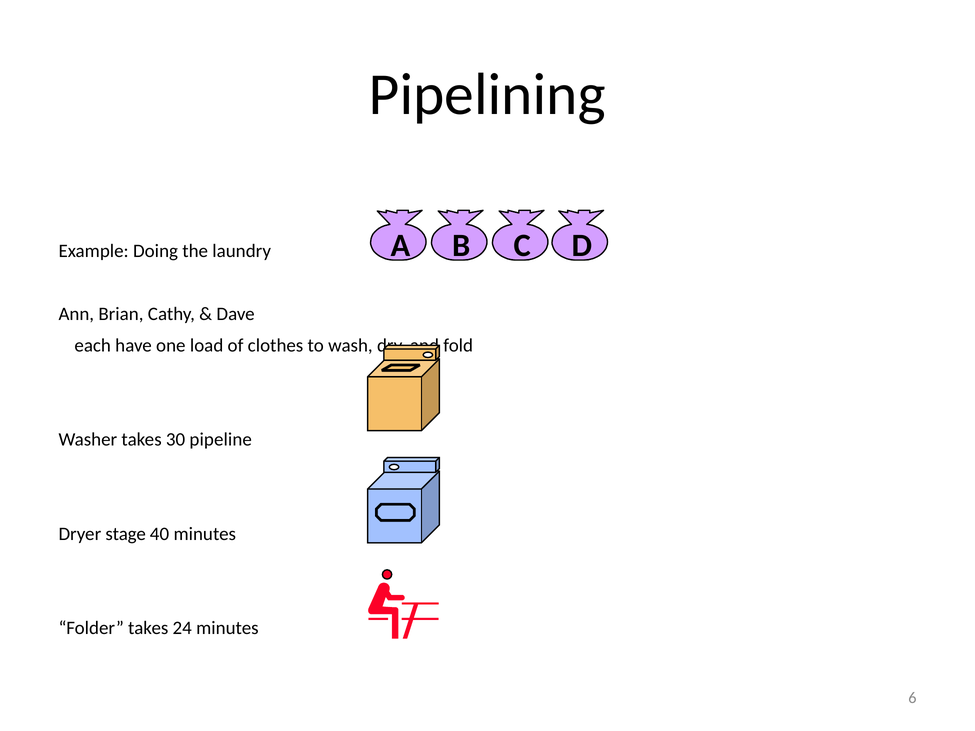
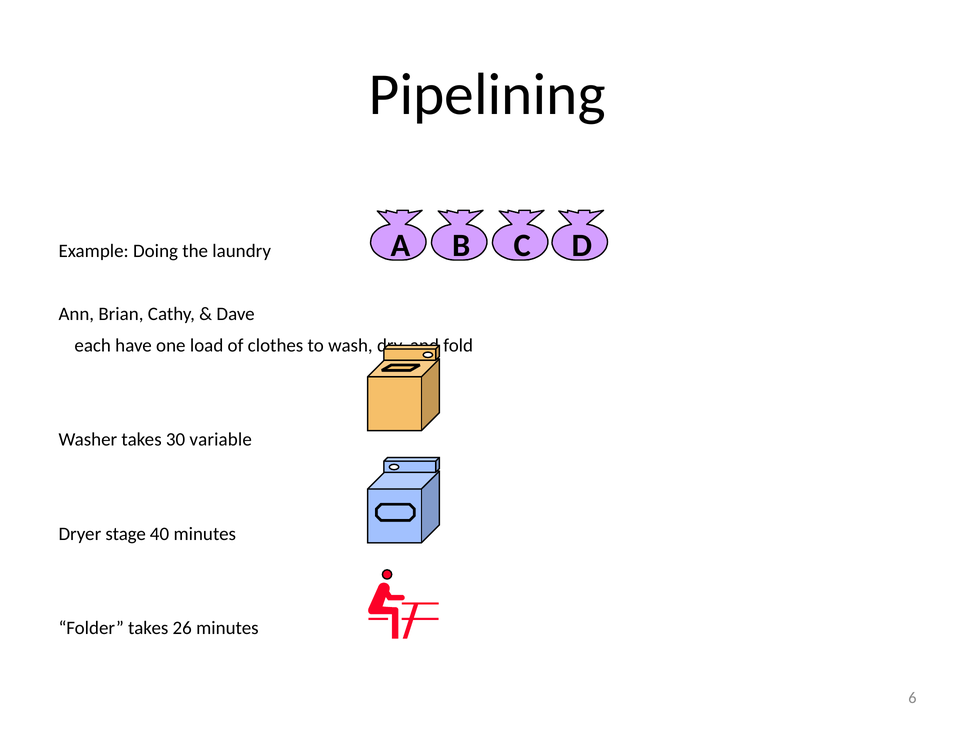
pipeline: pipeline -> variable (221, 440)
24: 24 -> 26 (182, 628)
